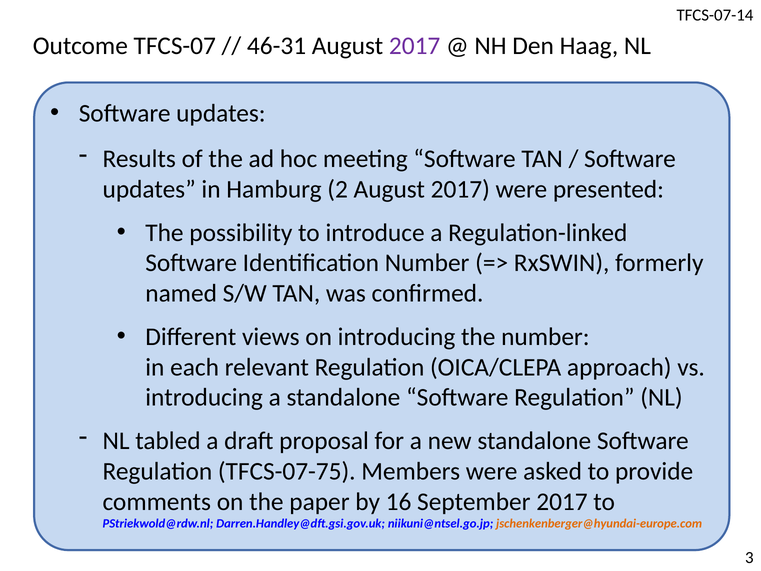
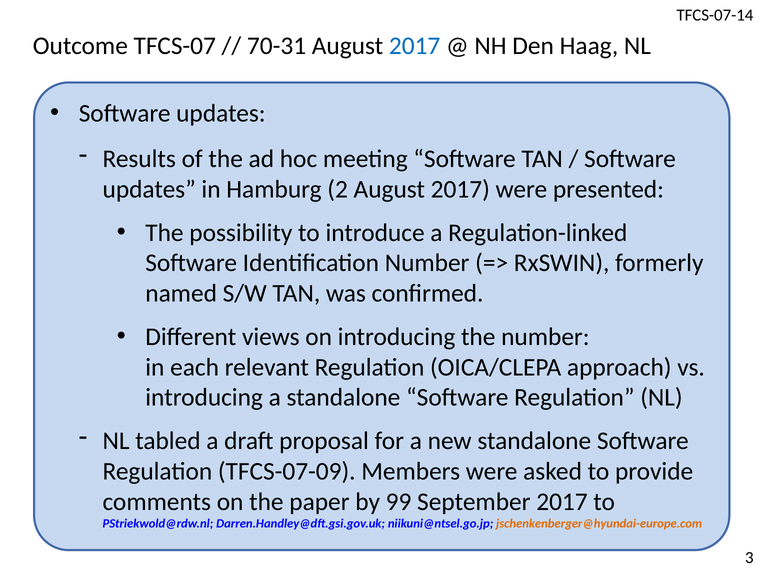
46-31: 46-31 -> 70-31 (277, 46)
2017 colour: purple -> blue (415, 46)
TFCS-07-75: TFCS-07-75 -> TFCS-07-09 (287, 471)
16: 16 -> 99 (399, 501)
